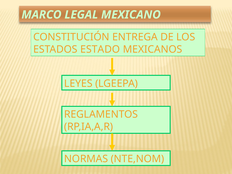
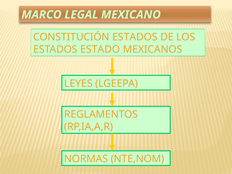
CONSTITUCIÓN ENTREGA: ENTREGA -> ESTADOS (135, 37)
